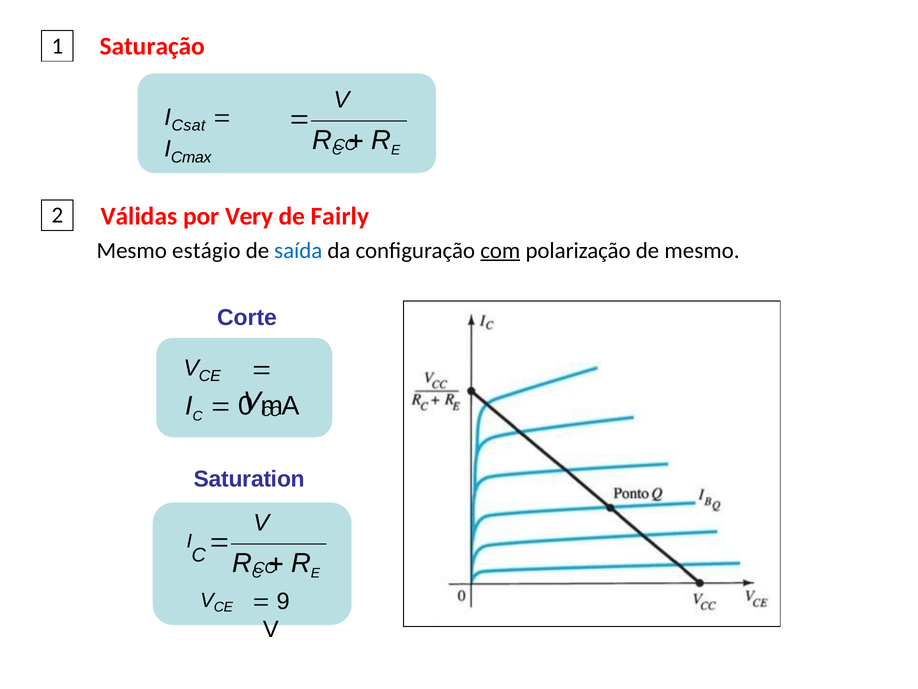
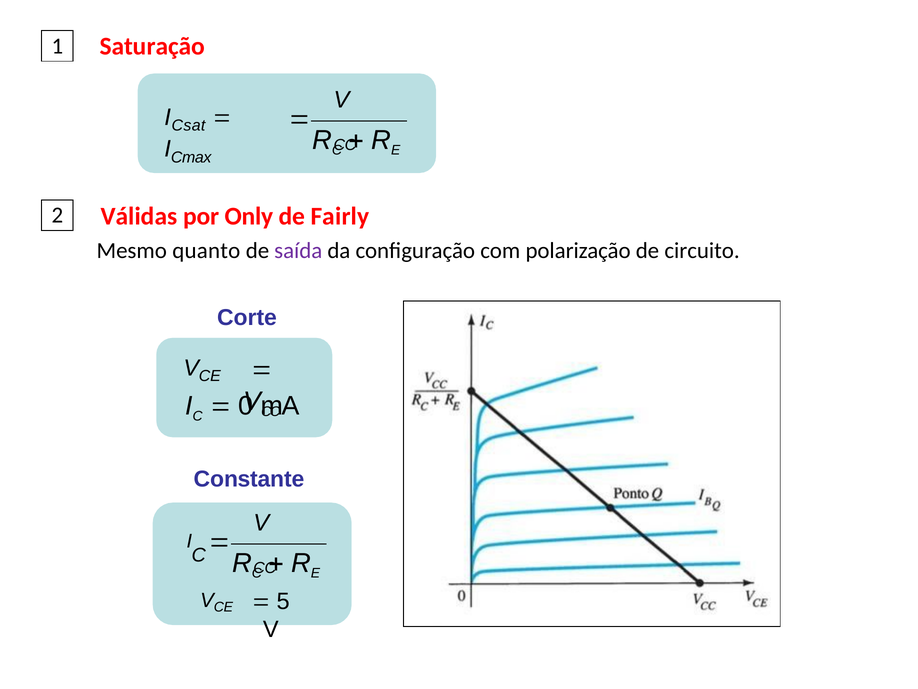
Very: Very -> Only (249, 216)
estágio: estágio -> quanto (206, 250)
saída colour: blue -> purple (298, 250)
com underline: present -> none (500, 250)
de mesmo: mesmo -> circuito (702, 250)
Saturation: Saturation -> Constante (249, 479)
9: 9 -> 5 (283, 601)
